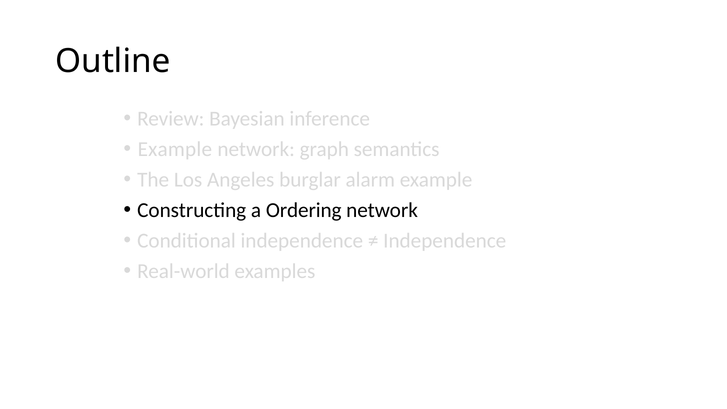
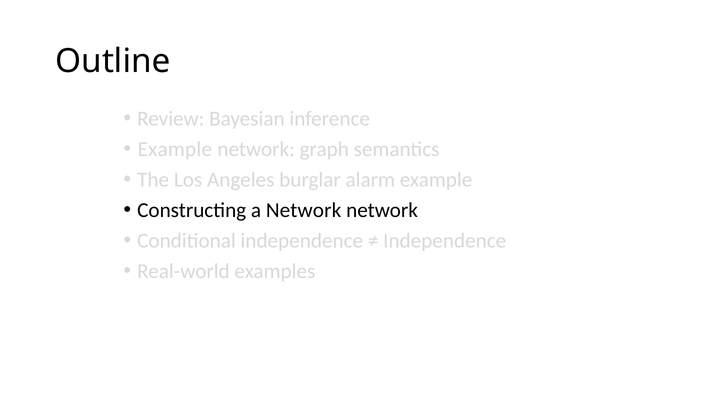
a Ordering: Ordering -> Network (304, 210)
